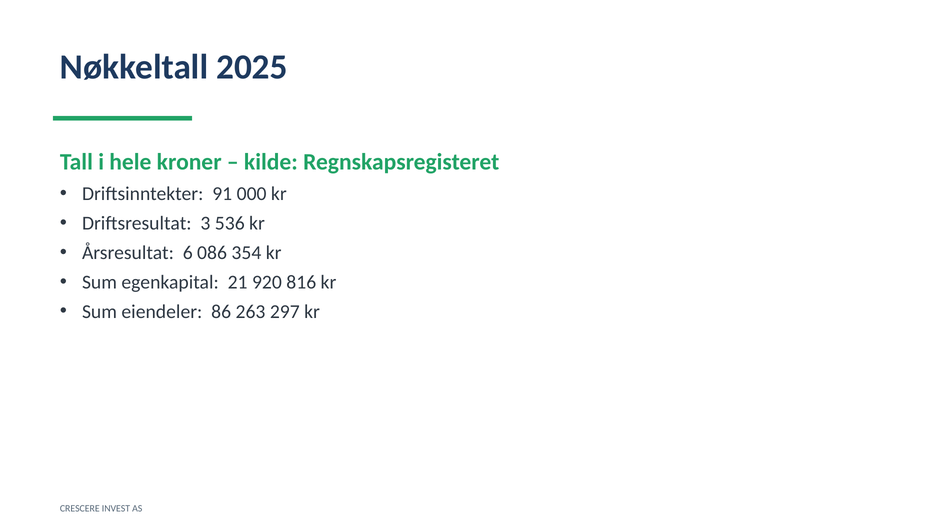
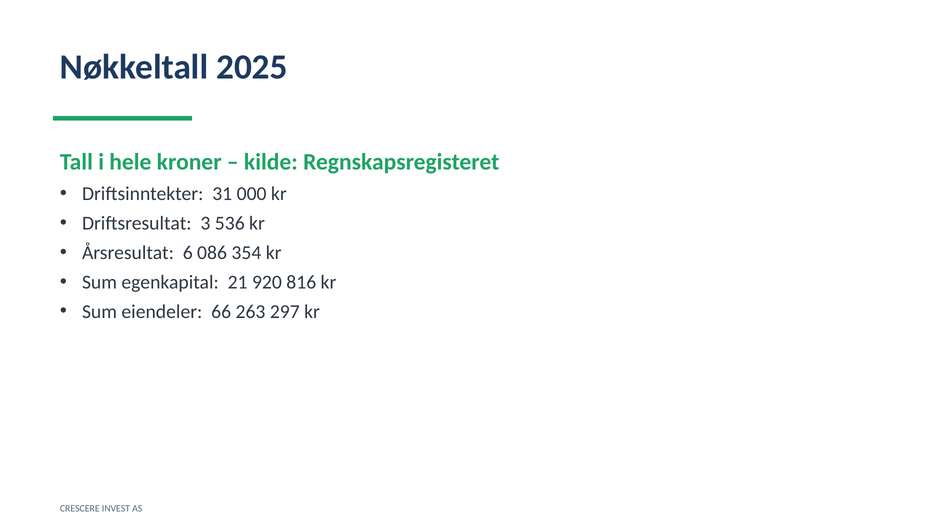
91: 91 -> 31 (222, 194)
86: 86 -> 66 (221, 312)
